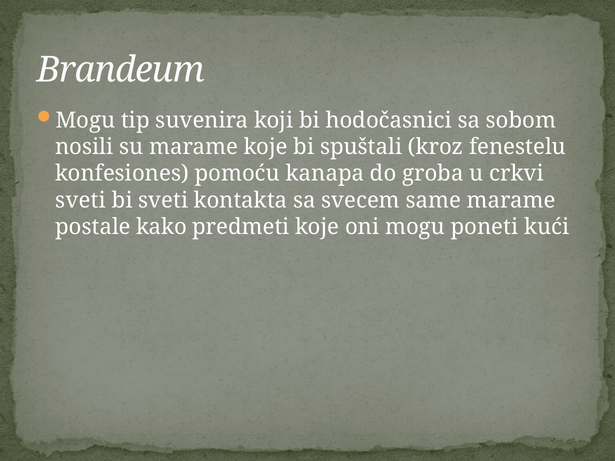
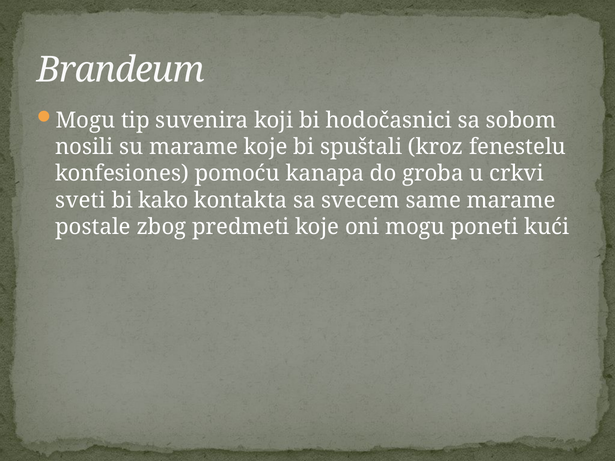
bi sveti: sveti -> kako (163, 200)
kako: kako -> zbog (161, 227)
